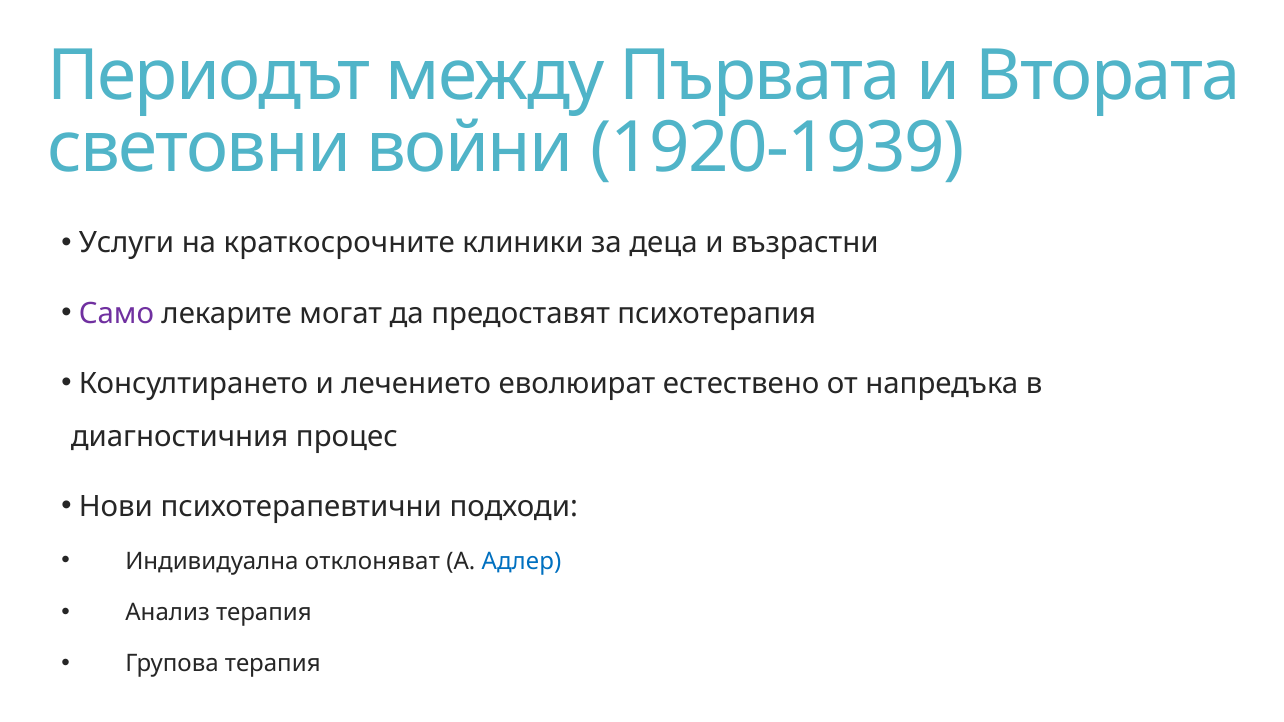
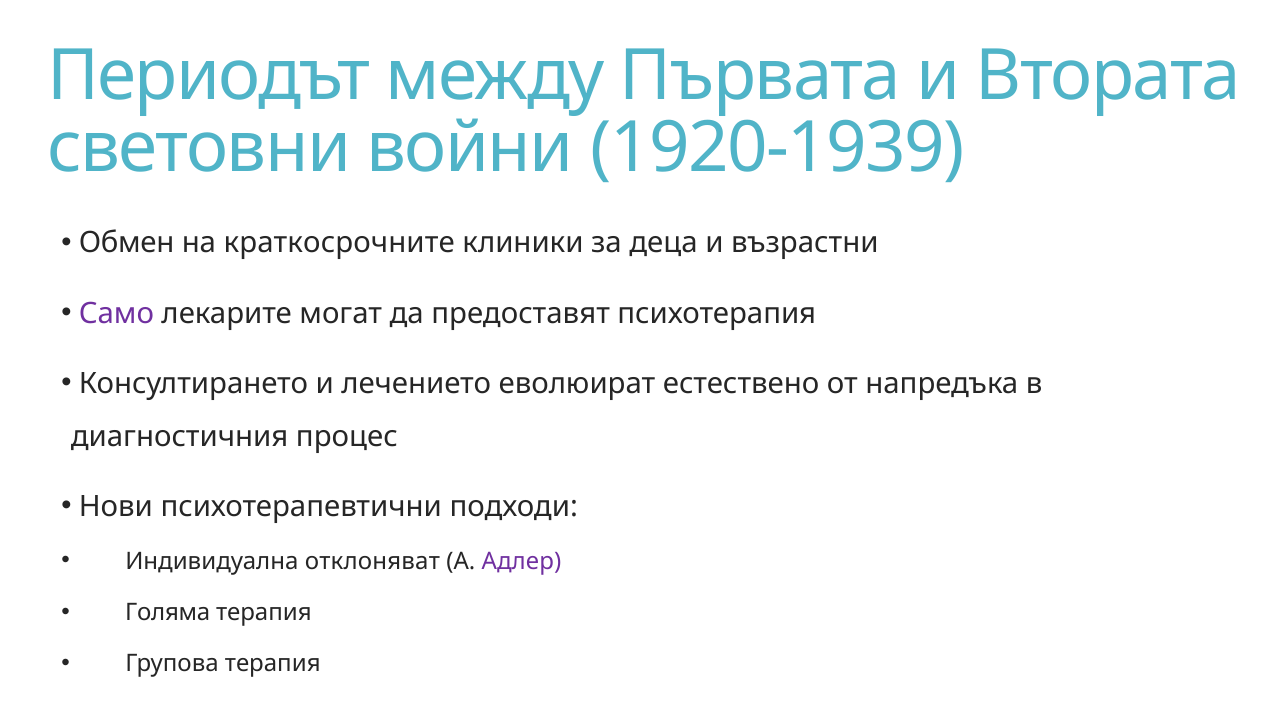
Услуги: Услуги -> Обмен (127, 243)
Адлер colour: blue -> purple (521, 561)
Анализ: Анализ -> Голяма (168, 613)
